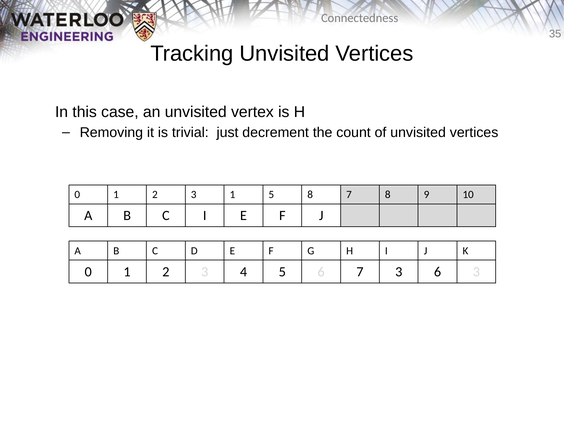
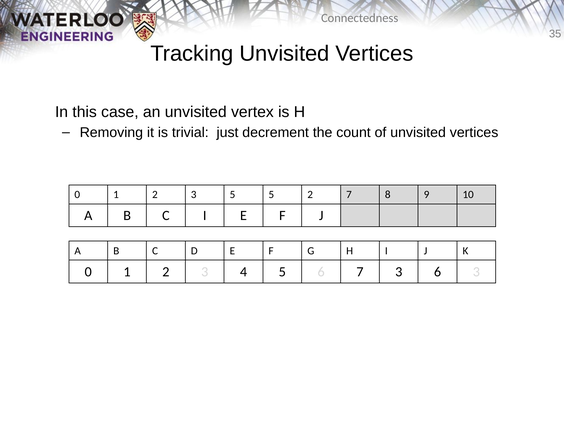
3 1: 1 -> 5 (233, 194)
5 8: 8 -> 2 (310, 194)
